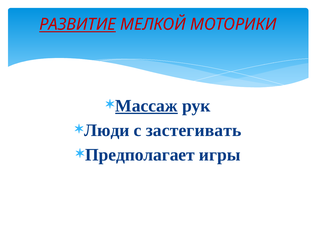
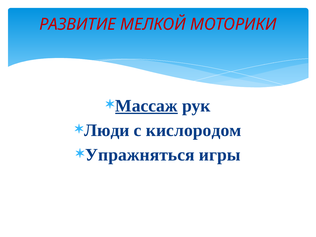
РАЗВИТИЕ underline: present -> none (78, 24)
застегивать: застегивать -> кислородом (194, 130)
Предполагает: Предполагает -> Упражняться (140, 155)
